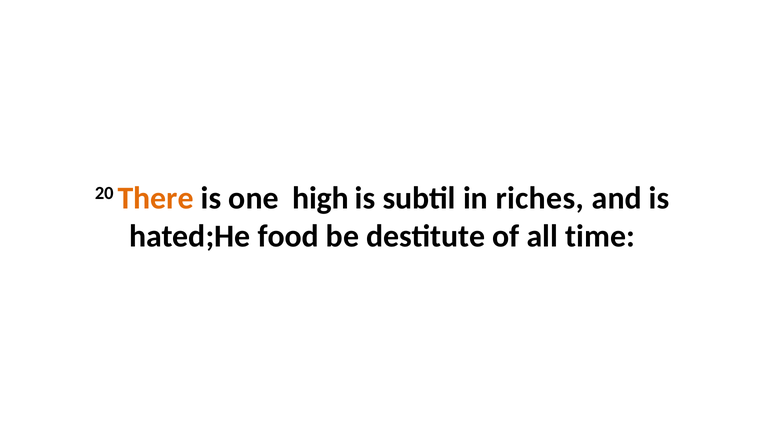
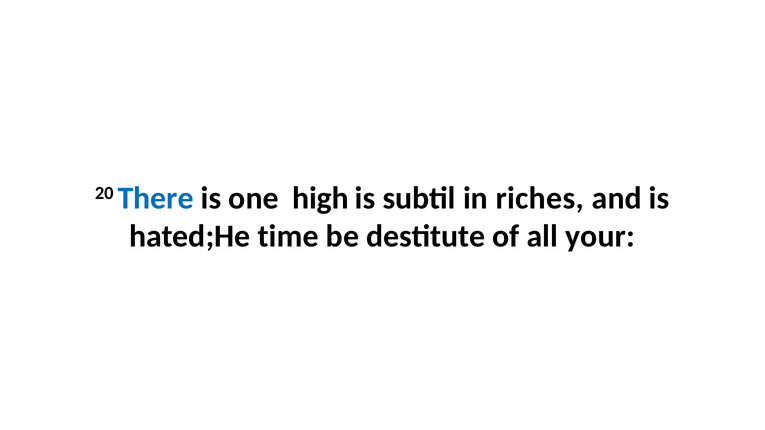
There colour: orange -> blue (156, 198)
food: food -> time (288, 236)
time: time -> your (600, 236)
